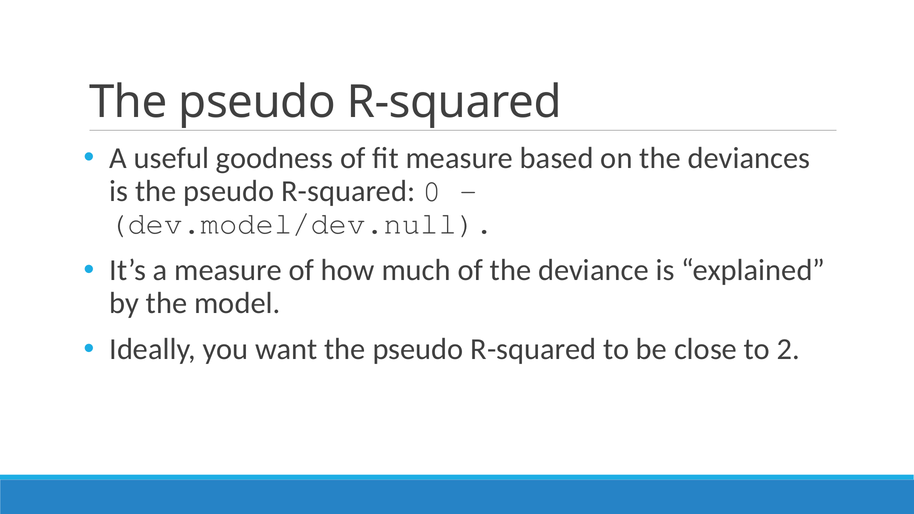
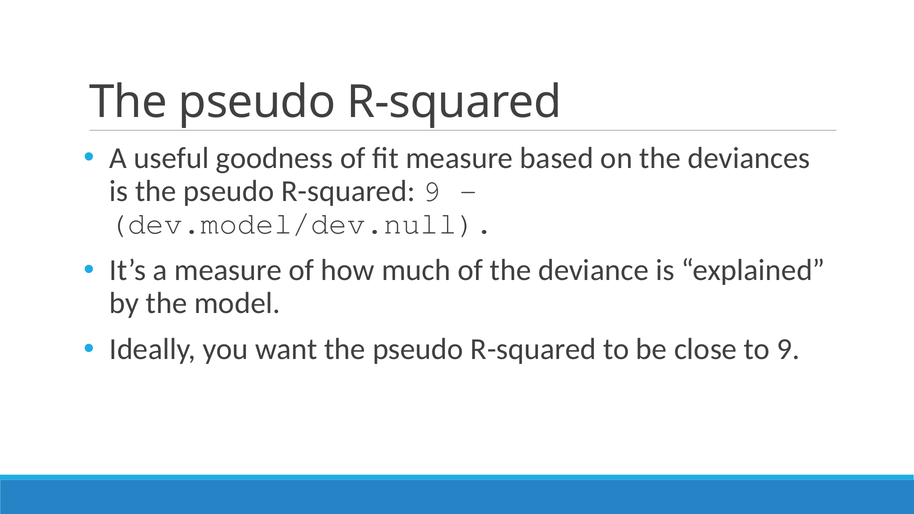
R-squared 0: 0 -> 9 (432, 191)
to 2: 2 -> 9 (788, 349)
